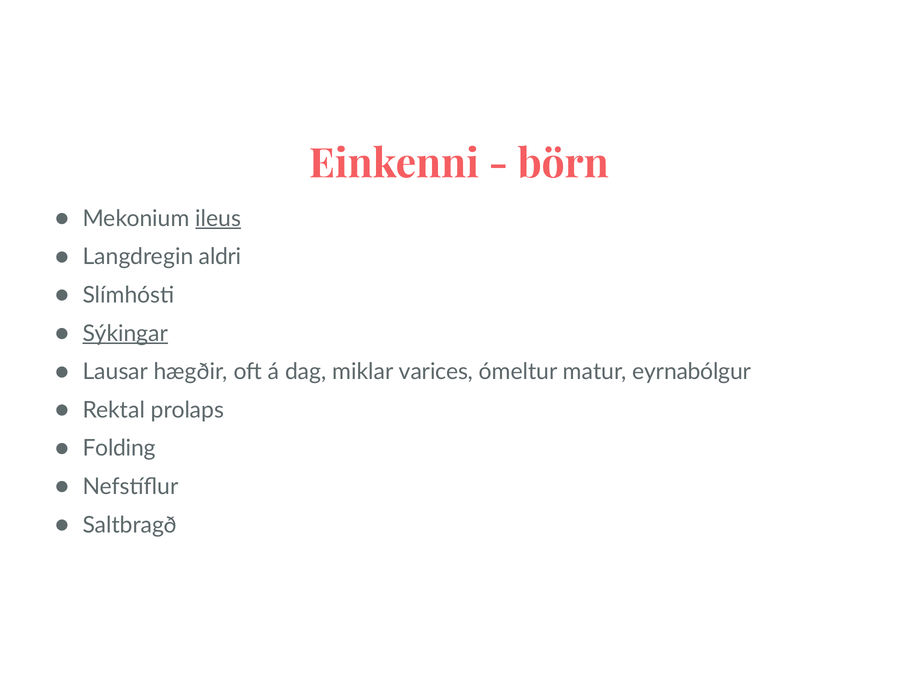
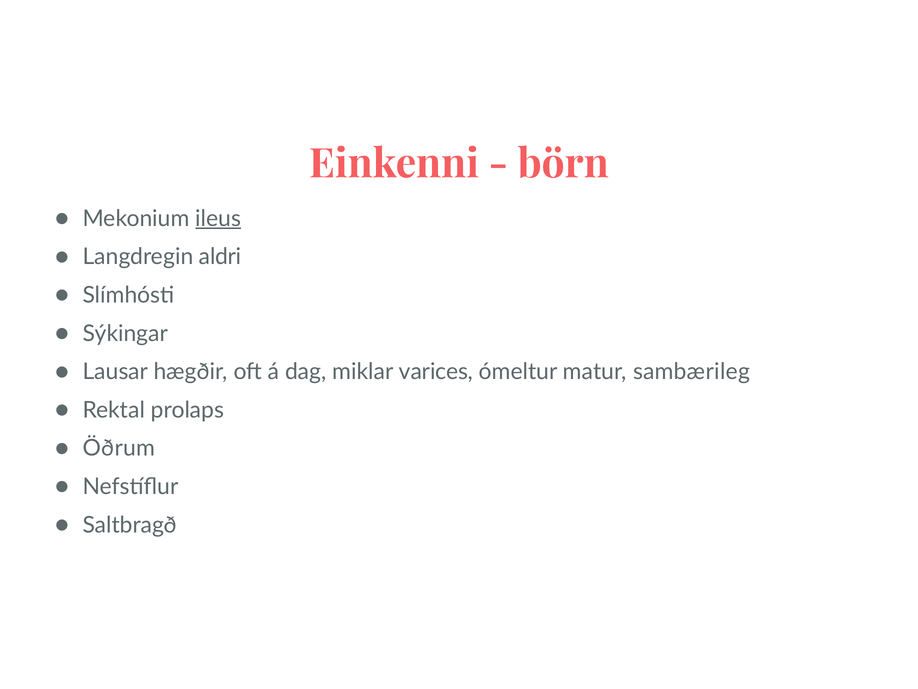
Sýkingar underline: present -> none (125, 333)
eyrnabólgur: eyrnabólgur -> sambærileg (691, 371)
Folding: Folding -> Öðrum (119, 448)
